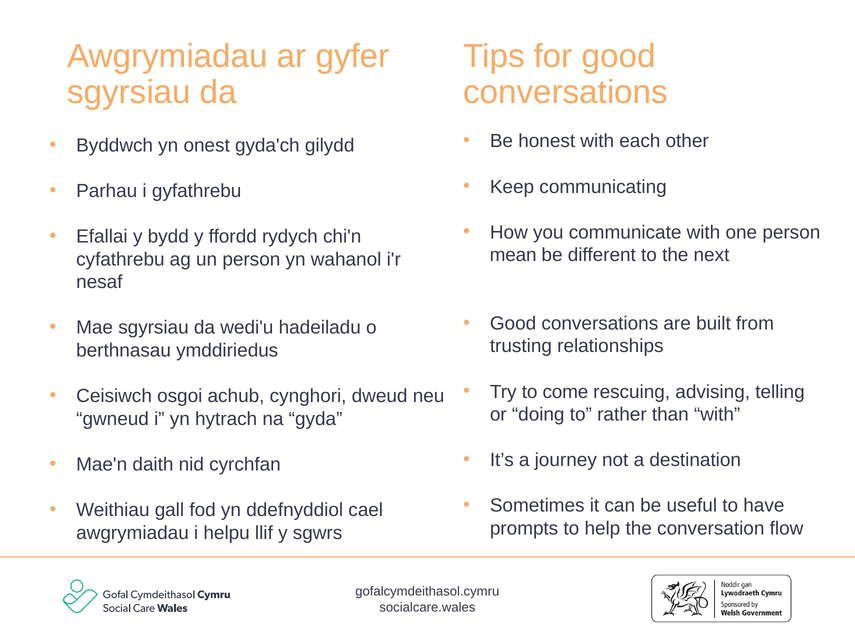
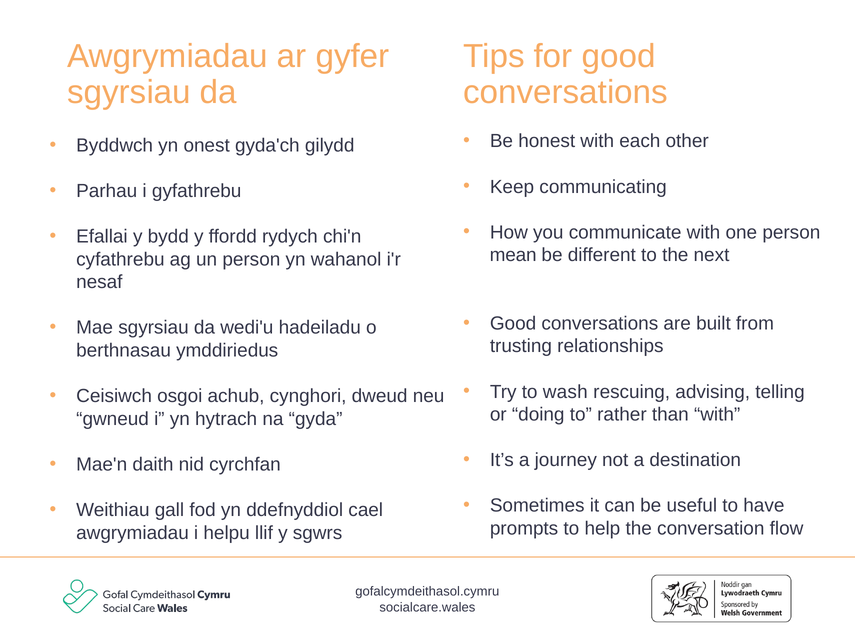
come: come -> wash (565, 392)
